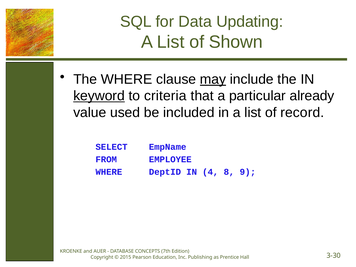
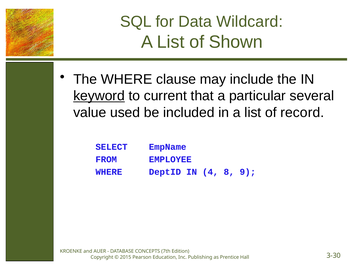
Updating: Updating -> Wildcard (250, 22)
may underline: present -> none (213, 79)
criteria: criteria -> current (165, 96)
already: already -> several (312, 96)
